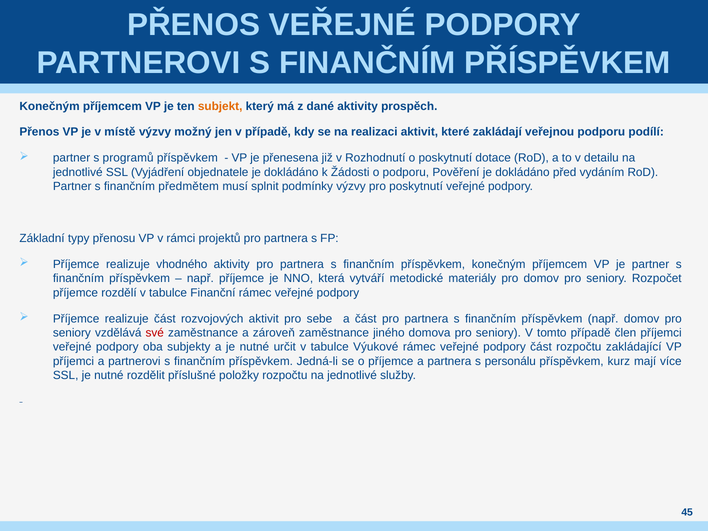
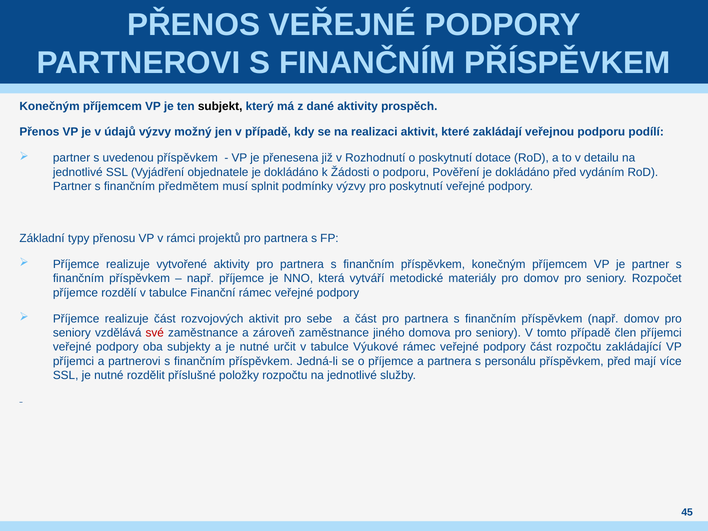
subjekt colour: orange -> black (220, 106)
místě: místě -> údajů (120, 132)
programů: programů -> uvedenou (128, 158)
vhodného: vhodného -> vytvořené (182, 264)
příspěvkem kurz: kurz -> před (619, 361)
